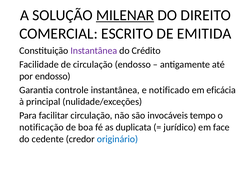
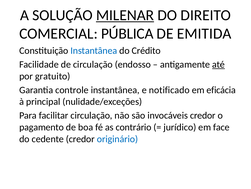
ESCRITO: ESCRITO -> PÚBLICA (127, 33)
Instantânea colour: purple -> blue (94, 51)
até underline: none -> present (218, 64)
por endosso: endosso -> gratuito (53, 76)
invocáveis tempo: tempo -> credor (203, 115)
notificação: notificação -> pagamento (42, 127)
duplicata: duplicata -> contrário (134, 127)
